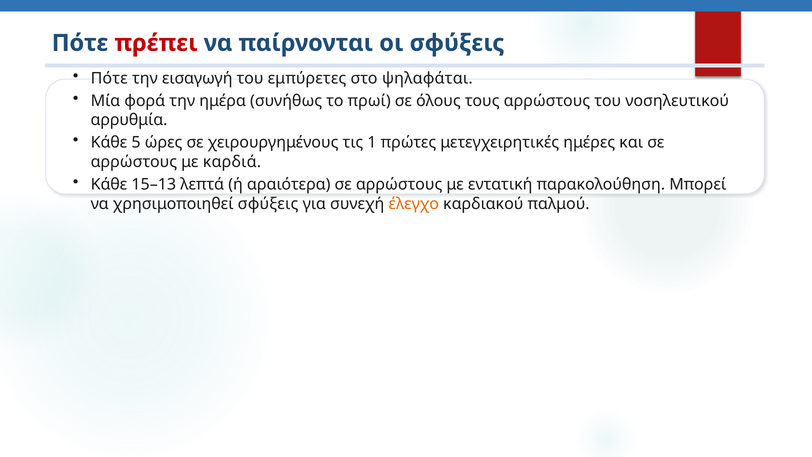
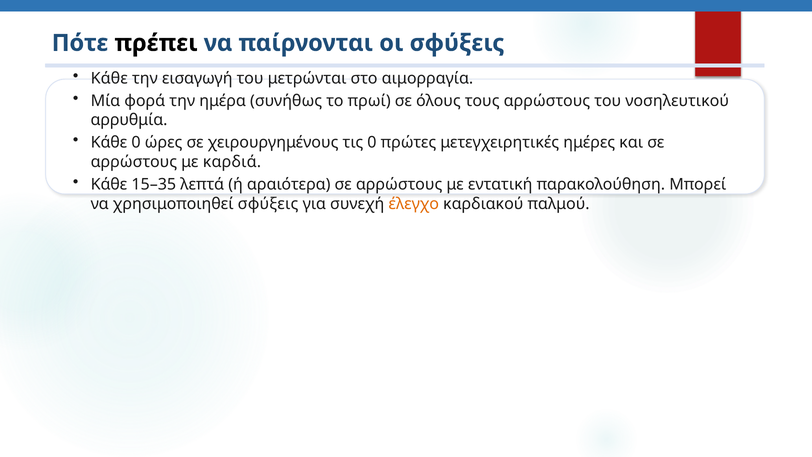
πρέπει colour: red -> black (156, 43)
Πότε: Πότε -> Κάθε (109, 78)
εμπύρετες: εμπύρετες -> μετρώνται (307, 78)
ψηλαφάται: ψηλαφάται -> αιμορραγία (428, 78)
Κάθε 5: 5 -> 0 (136, 143)
τις 1: 1 -> 0 (372, 143)
15–13: 15–13 -> 15–35 (154, 184)
